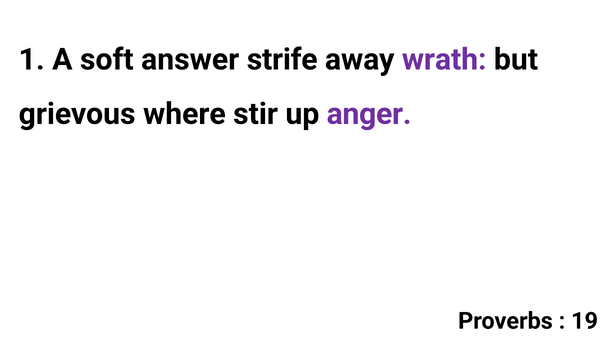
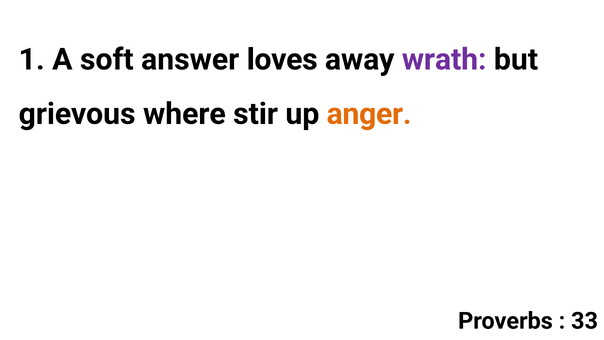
strife: strife -> loves (282, 59)
anger colour: purple -> orange (369, 114)
19: 19 -> 33 (585, 321)
